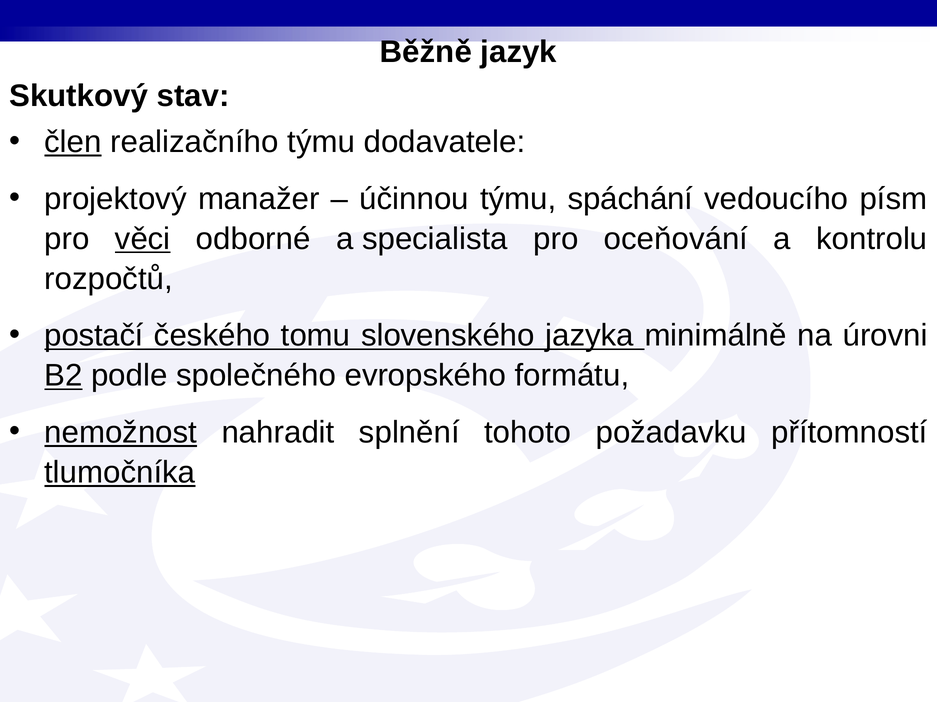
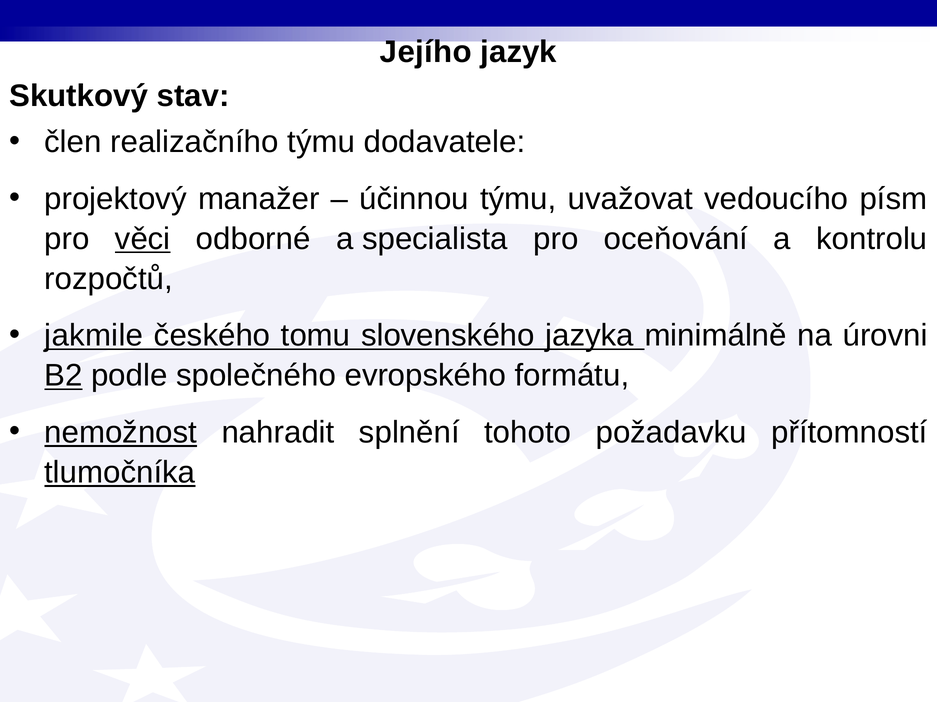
Běžně: Běžně -> Jejího (426, 52)
člen underline: present -> none (73, 142)
spáchání: spáchání -> uvažovat (630, 199)
postačí: postačí -> jakmile (94, 336)
